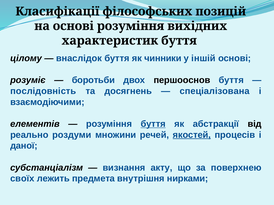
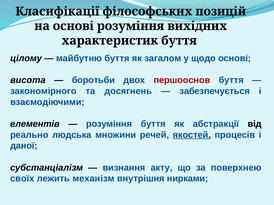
внаслідок: внаслідок -> майбутню (79, 58)
чинники: чинники -> загалом (163, 58)
іншій: іншій -> щодо (204, 58)
розуміє: розуміє -> висота (28, 80)
першооснов colour: black -> red (182, 80)
послідовність: послідовність -> закономірного (43, 91)
спеціалізована: спеціалізована -> забезпечується (215, 91)
буття underline: present -> none (153, 124)
роздуми: роздуми -> людська (72, 135)
предмета: предмета -> механізм (93, 179)
